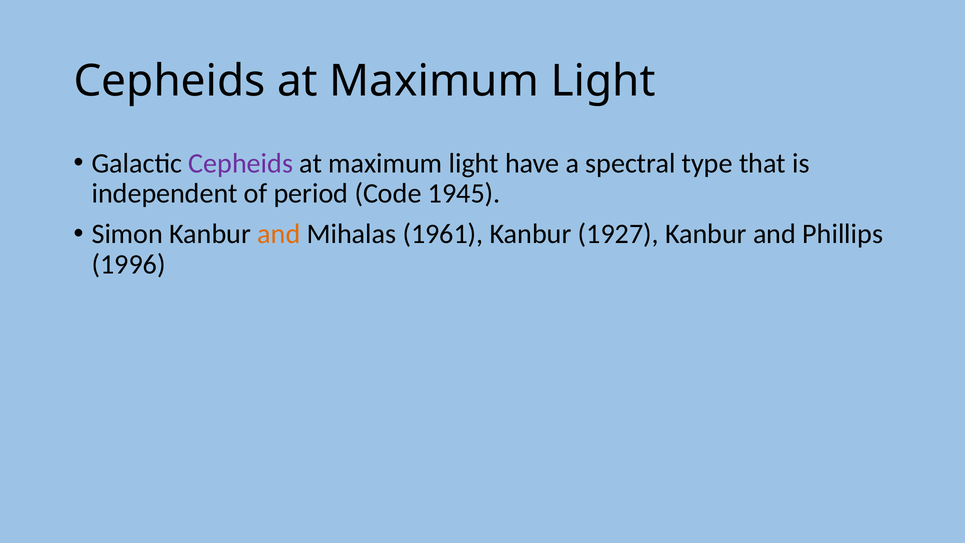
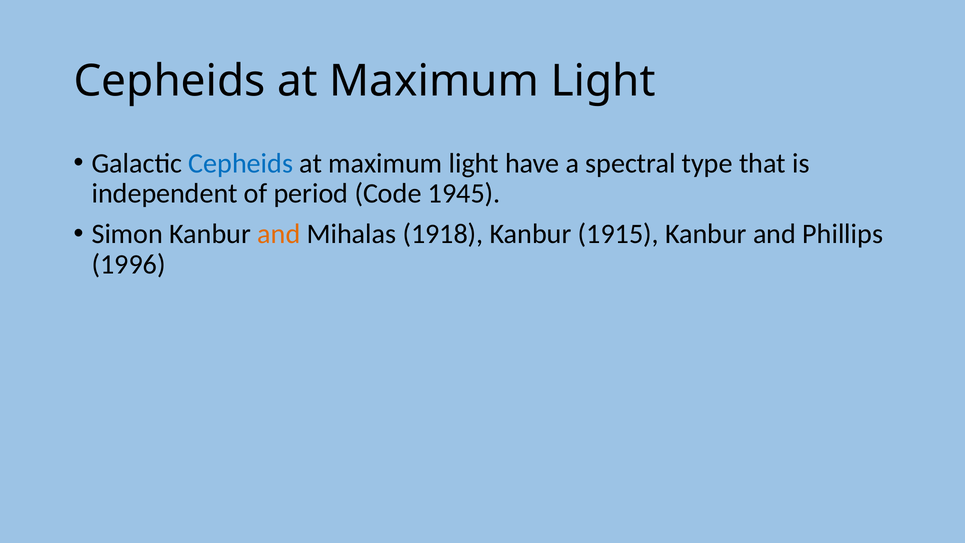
Cepheids colour: purple -> blue (241, 163)
1961: 1961 -> 1918 (443, 234)
1927: 1927 -> 1915 (618, 234)
